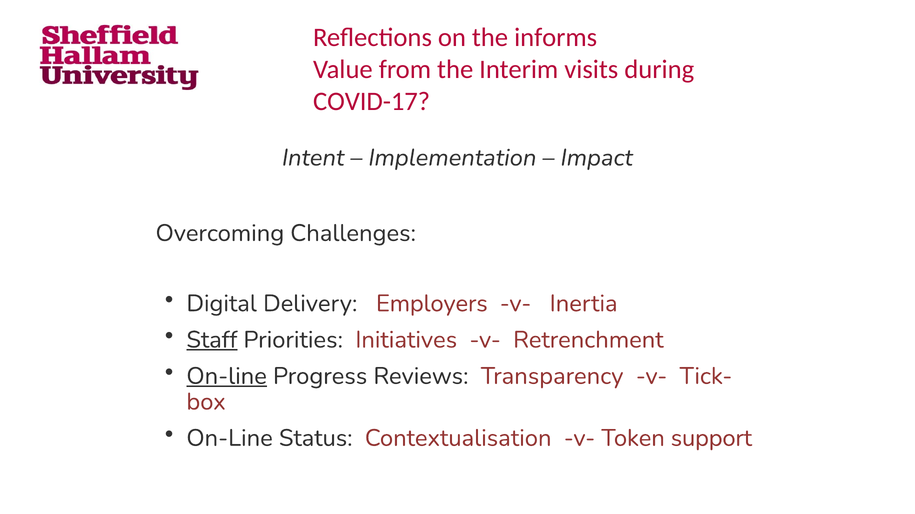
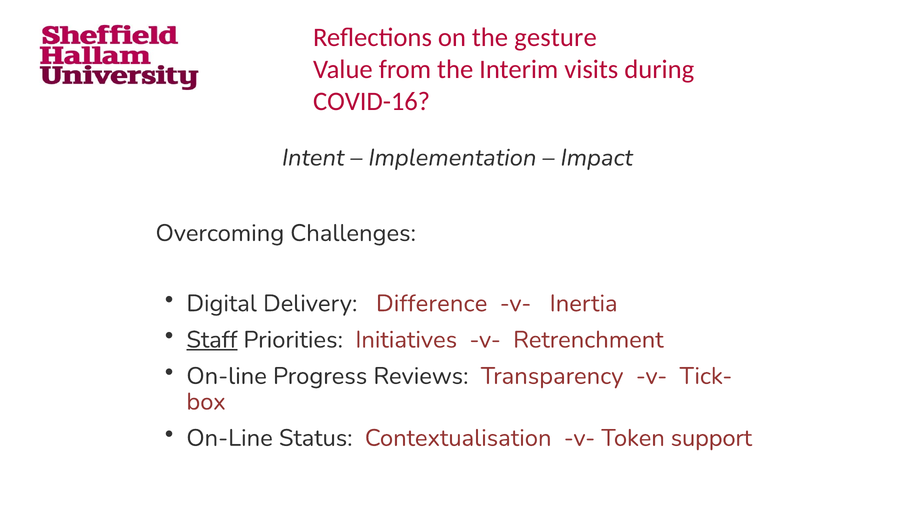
informs: informs -> gesture (556, 38)
COVID-17: COVID-17 -> COVID-16 (372, 102)
Employers: Employers -> Difference (432, 304)
On-line underline: present -> none (227, 376)
